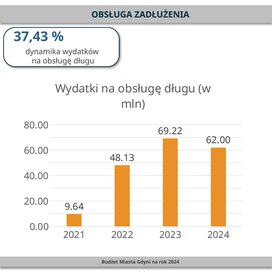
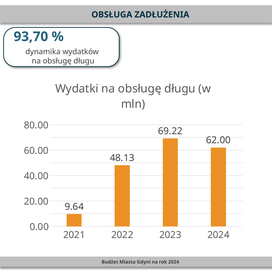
37,43: 37,43 -> 93,70 (31, 37)
